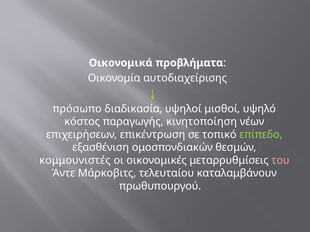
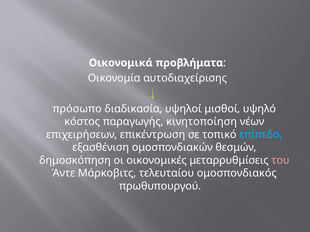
επίπεδο colour: light green -> light blue (261, 135)
κομμουνιστές: κομμουνιστές -> δημοσκόπηση (75, 161)
καταλαμβάνουν: καταλαμβάνουν -> ομοσπονδιακός (237, 174)
